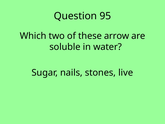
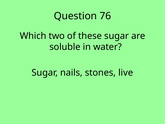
95: 95 -> 76 (105, 16)
these arrow: arrow -> sugar (117, 36)
